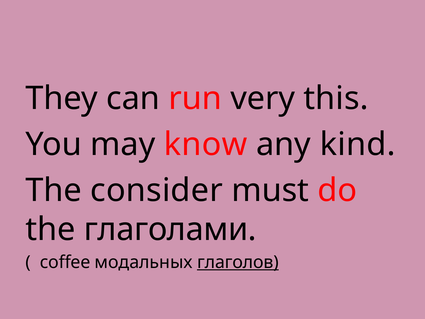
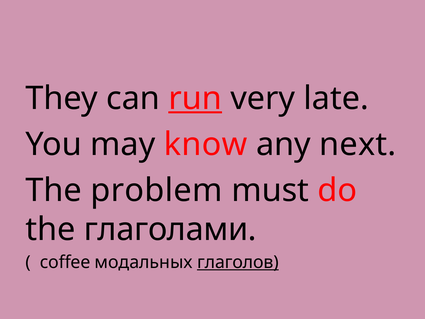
run underline: none -> present (195, 98)
this: this -> late (336, 98)
kind: kind -> next (358, 144)
consider: consider -> problem (156, 190)
